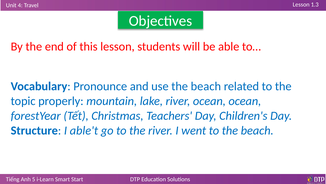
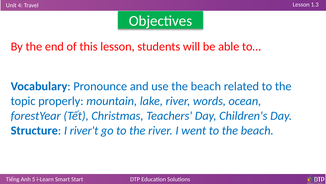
river ocean: ocean -> words (209, 101)
able't: able't -> river't (84, 130)
